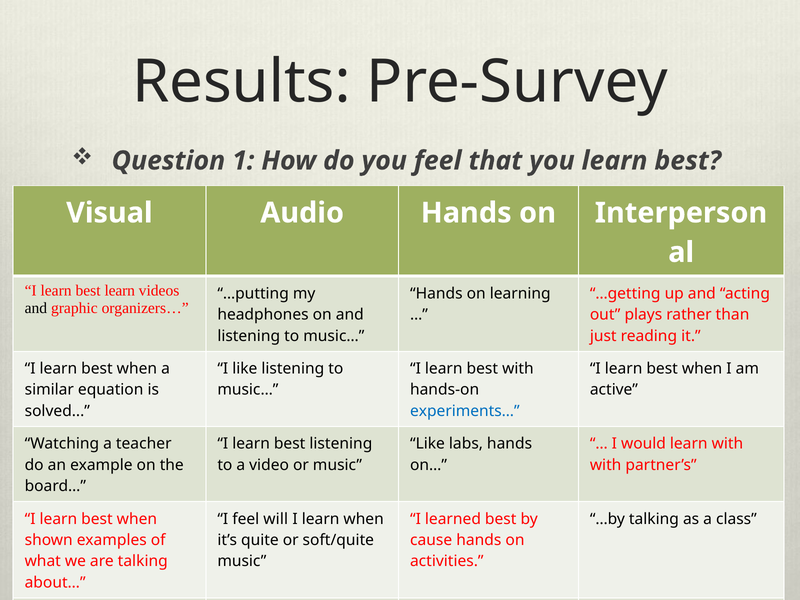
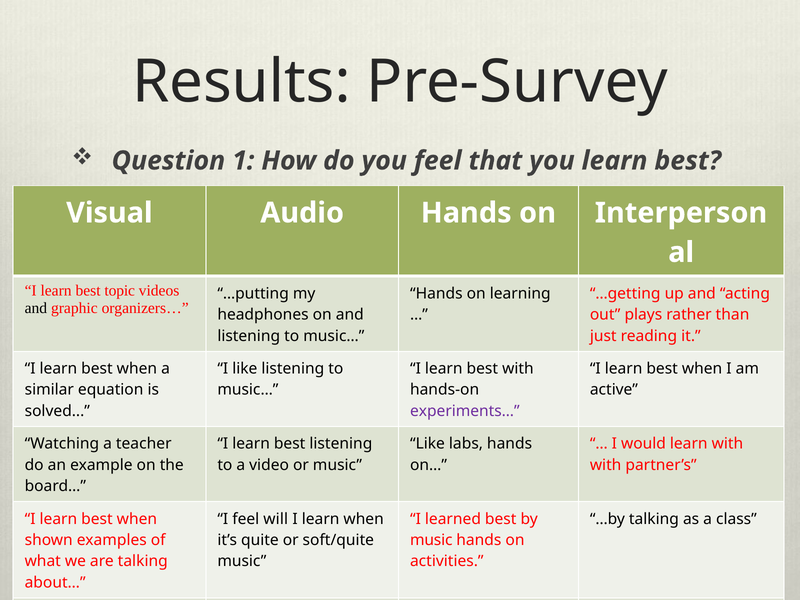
best learn: learn -> topic (120, 291)
experiments… colour: blue -> purple (465, 411)
cause: cause -> music (431, 540)
